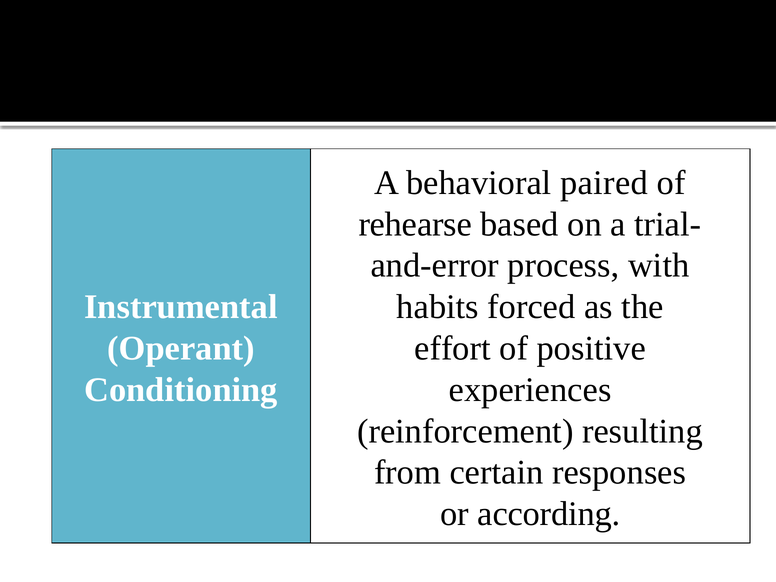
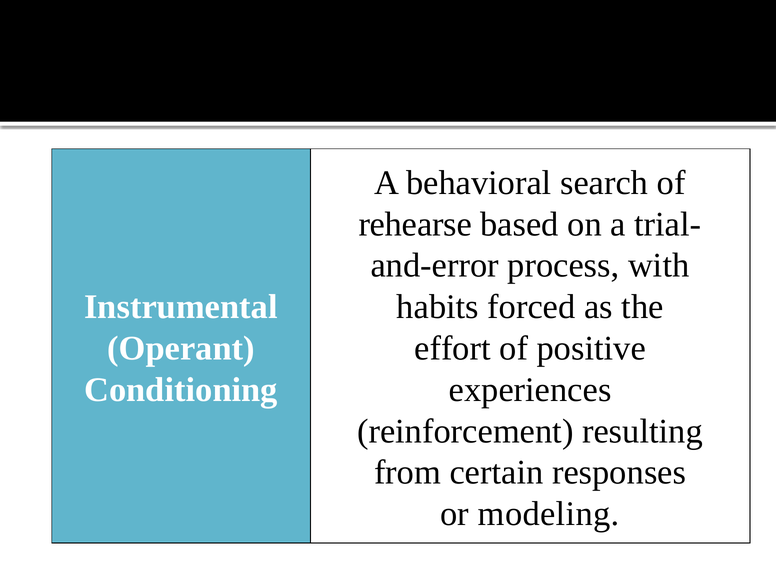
paired: paired -> search (604, 183)
according: according -> modeling (549, 514)
